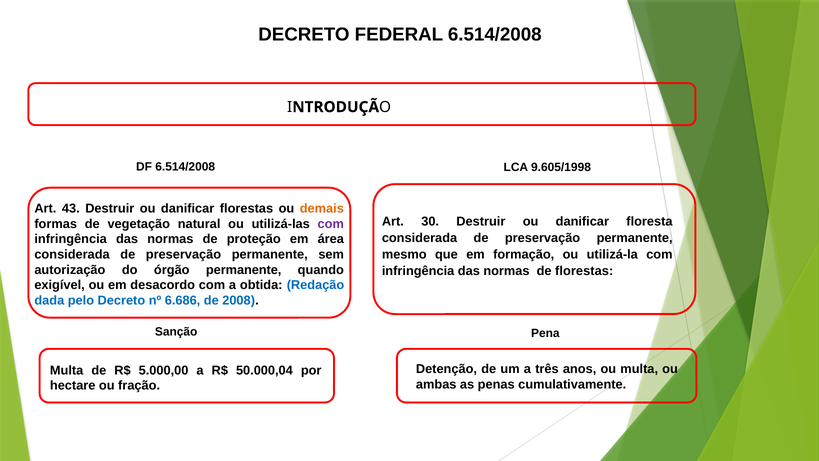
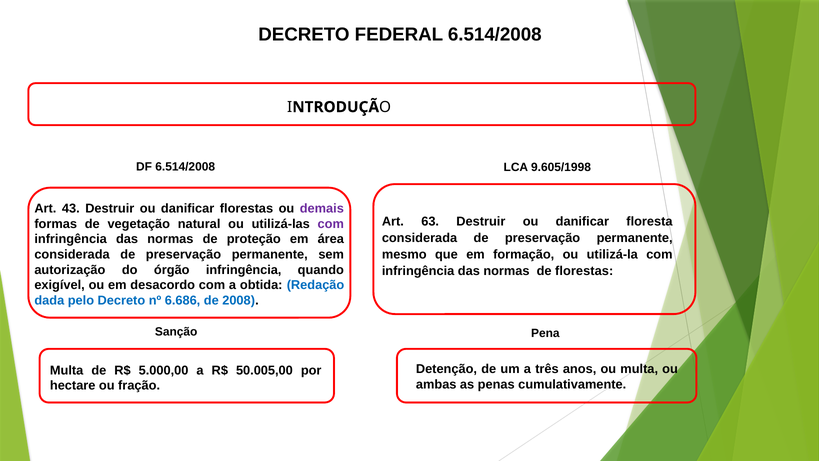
demais colour: orange -> purple (322, 208)
30: 30 -> 63 (430, 222)
órgão permanente: permanente -> infringência (244, 270)
50.000,04: 50.000,04 -> 50.005,00 (264, 370)
